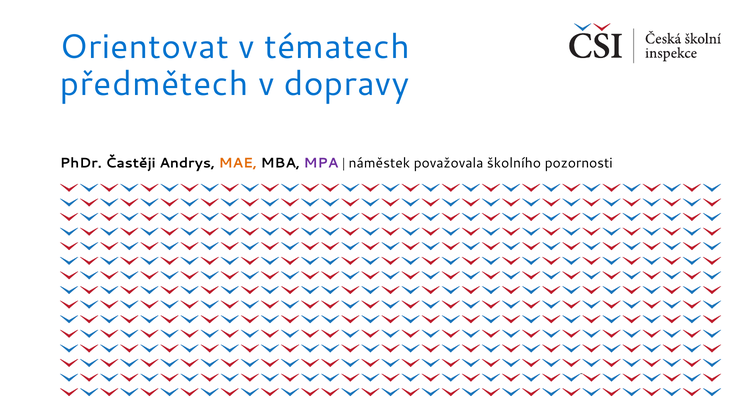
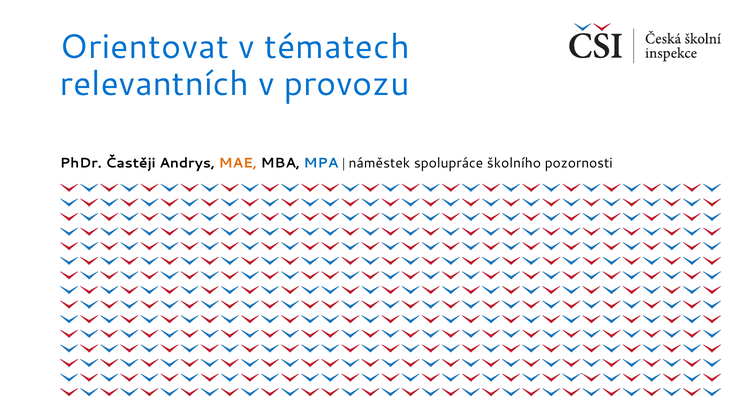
předmětech: předmětech -> relevantních (154, 84)
dopravy: dopravy -> provozu (347, 84)
MPA colour: purple -> blue (321, 163)
považovala: považovala -> spolupráce (449, 163)
